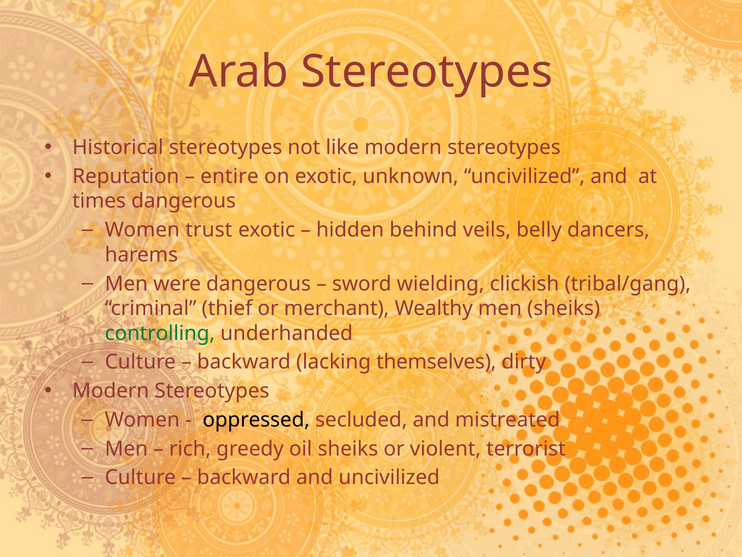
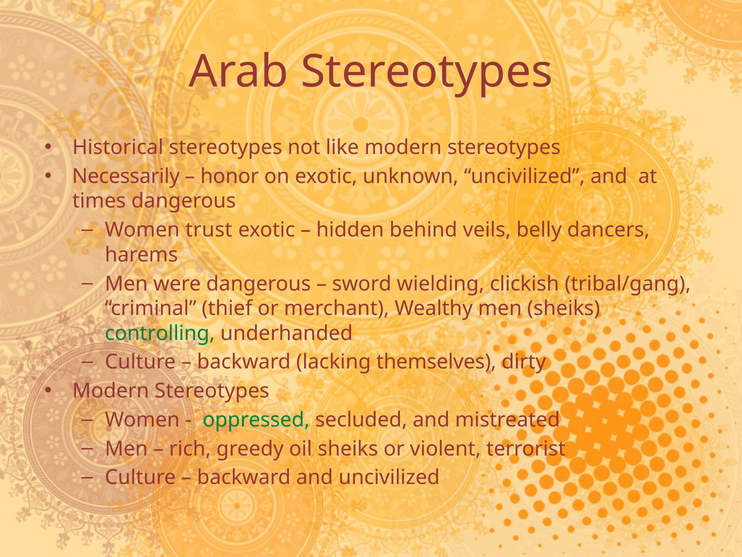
Reputation: Reputation -> Necessarily (126, 176)
entire: entire -> honor (230, 176)
oppressed colour: black -> green (256, 420)
